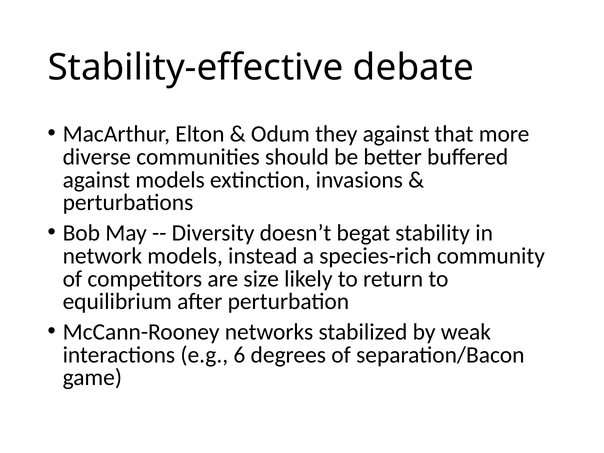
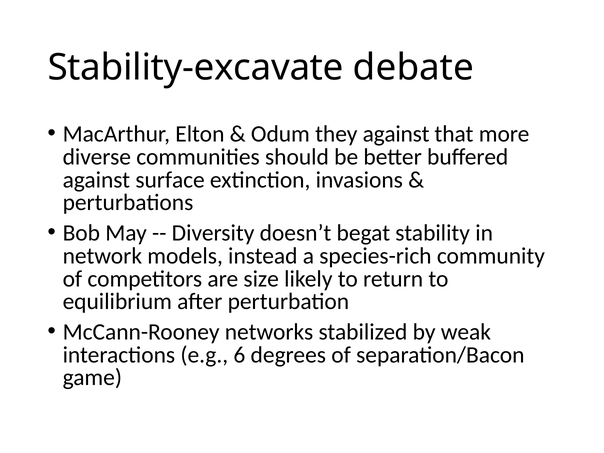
Stability-effective: Stability-effective -> Stability-excavate (196, 68)
against models: models -> surface (170, 180)
